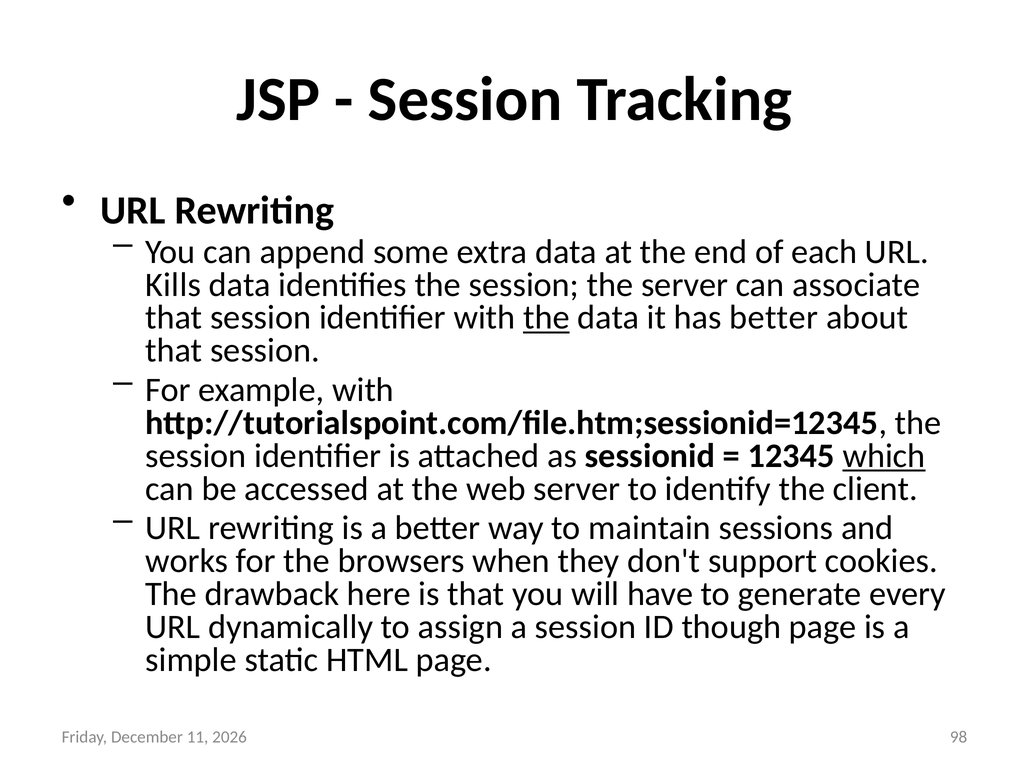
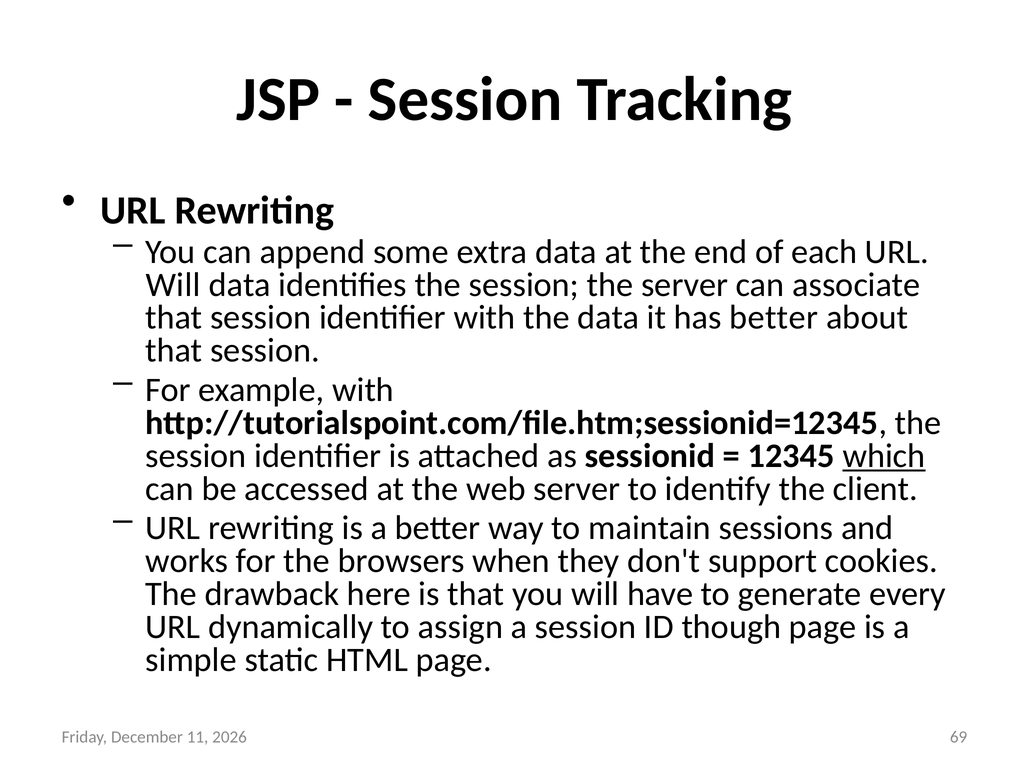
Kills: Kills -> Will (173, 285)
the underline: present -> none (546, 318)
98: 98 -> 69 (959, 737)
